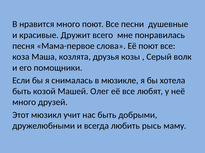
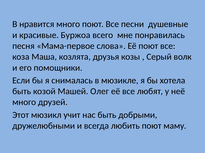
Дружит: Дружит -> Буржоа (76, 35)
любить рысь: рысь -> поют (152, 126)
